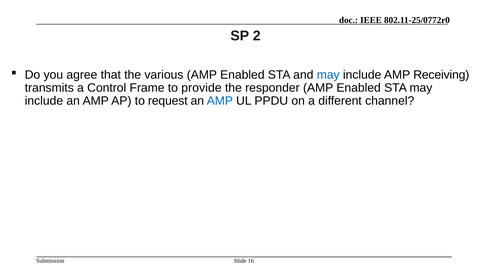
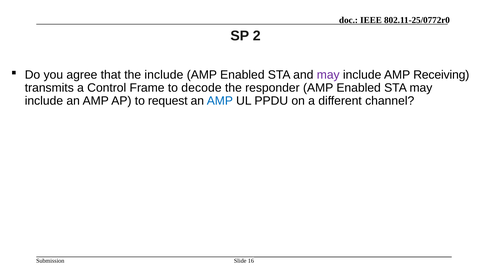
the various: various -> include (164, 75)
may colour: blue -> purple (328, 75)
provide: provide -> decode (201, 88)
